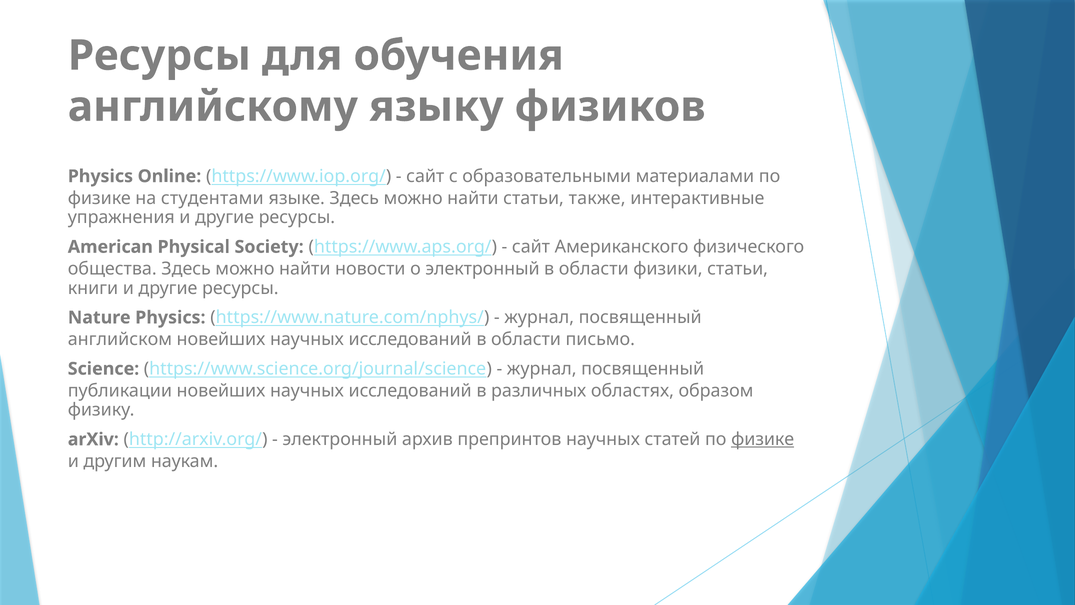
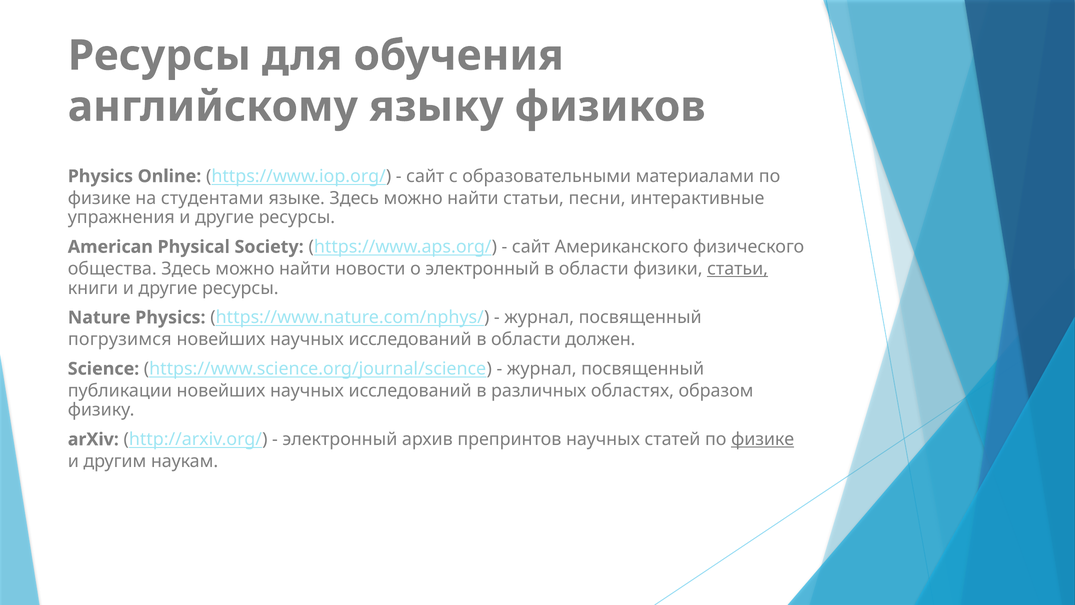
также: также -> песни (597, 198)
статьи underline: none -> present (738, 269)
английском: английском -> погрузимся (120, 339)
письмо: письмо -> должен (600, 339)
